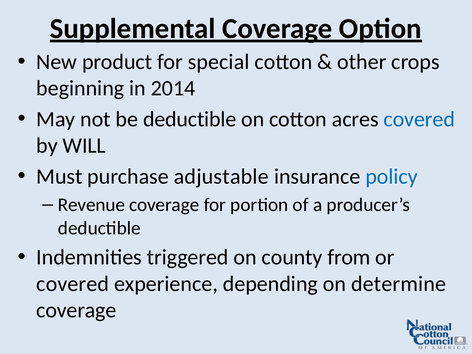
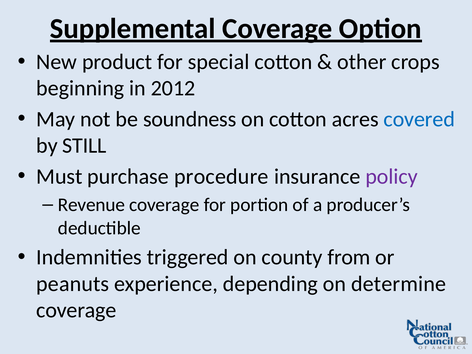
2014: 2014 -> 2012 (173, 88)
be deductible: deductible -> soundness (190, 119)
WILL: WILL -> STILL (84, 146)
adjustable: adjustable -> procedure (221, 176)
policy colour: blue -> purple (392, 176)
covered: covered -> peanuts (73, 284)
